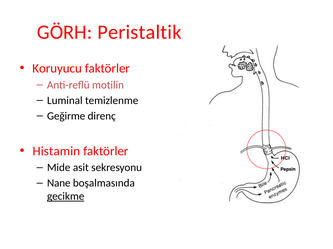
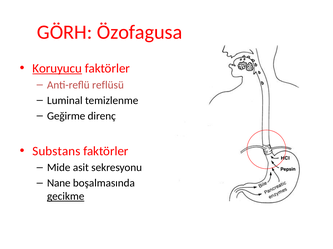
Peristaltik: Peristaltik -> Özofagusa (140, 32)
Koruyucu underline: none -> present (57, 69)
motilin: motilin -> reflüsü (108, 85)
Histamin: Histamin -> Substans (56, 152)
